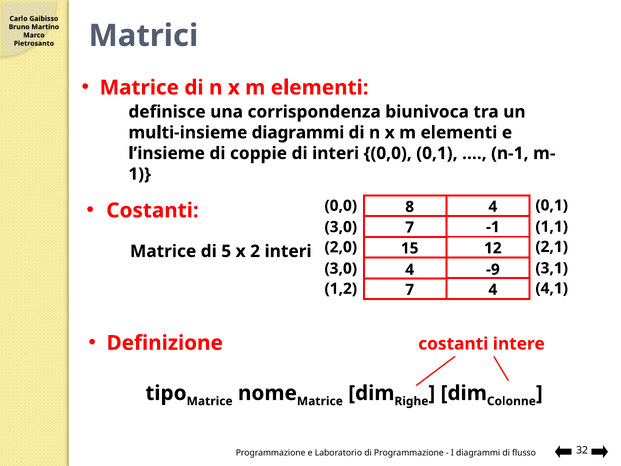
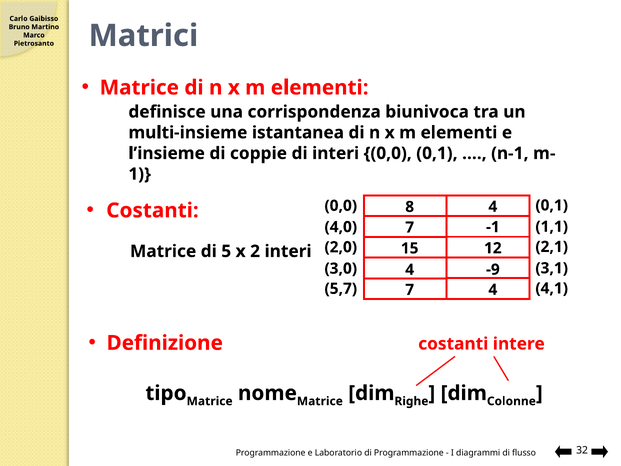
multi-insieme diagrammi: diagrammi -> istantanea (298, 133)
3,0: 3,0 -> 4,0 (341, 227)
1,2: 1,2 -> 5,7 (341, 289)
